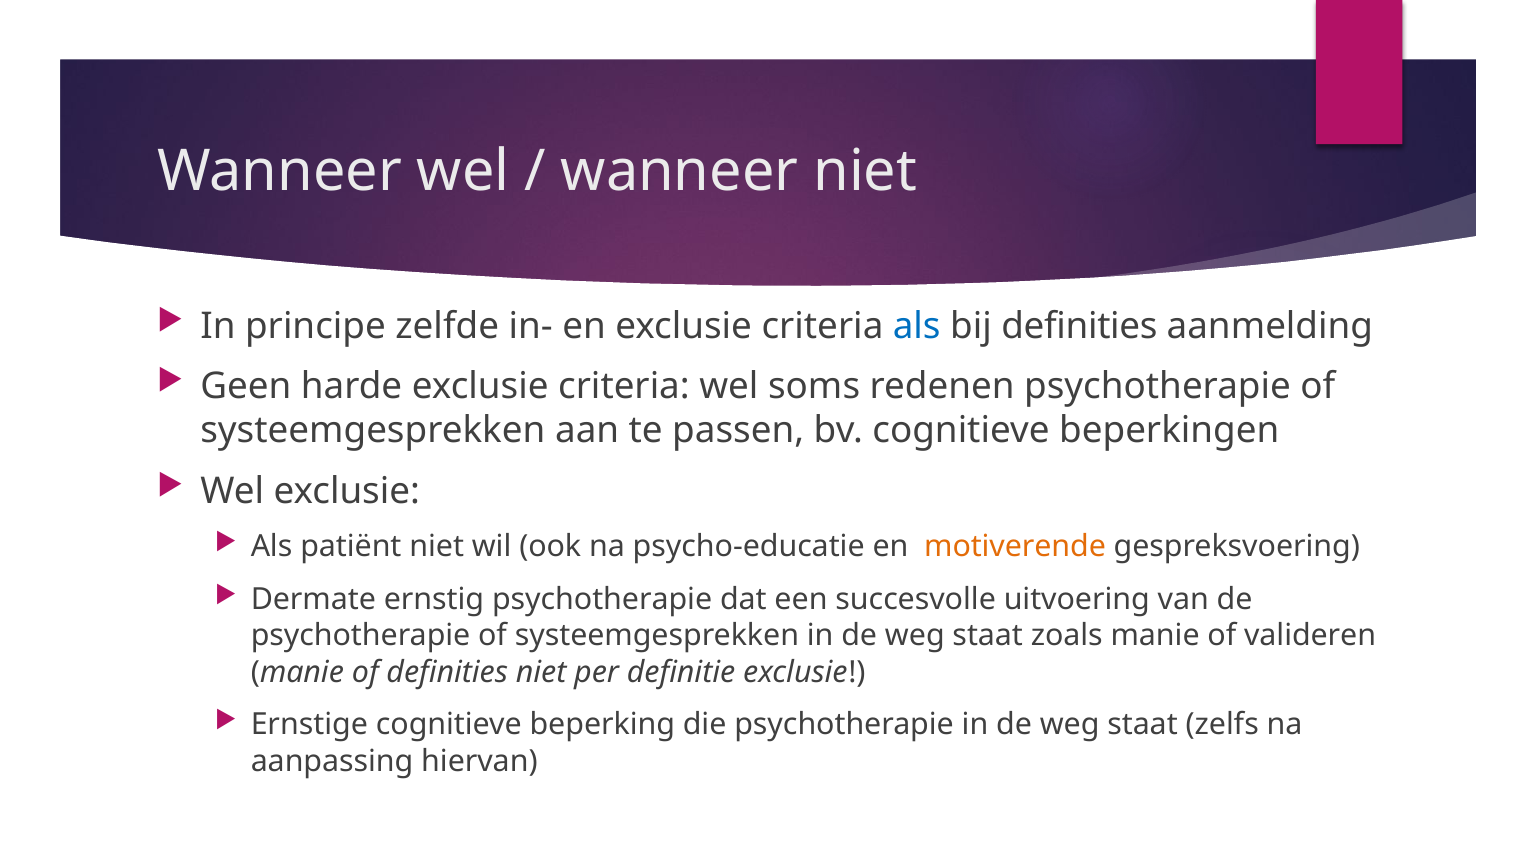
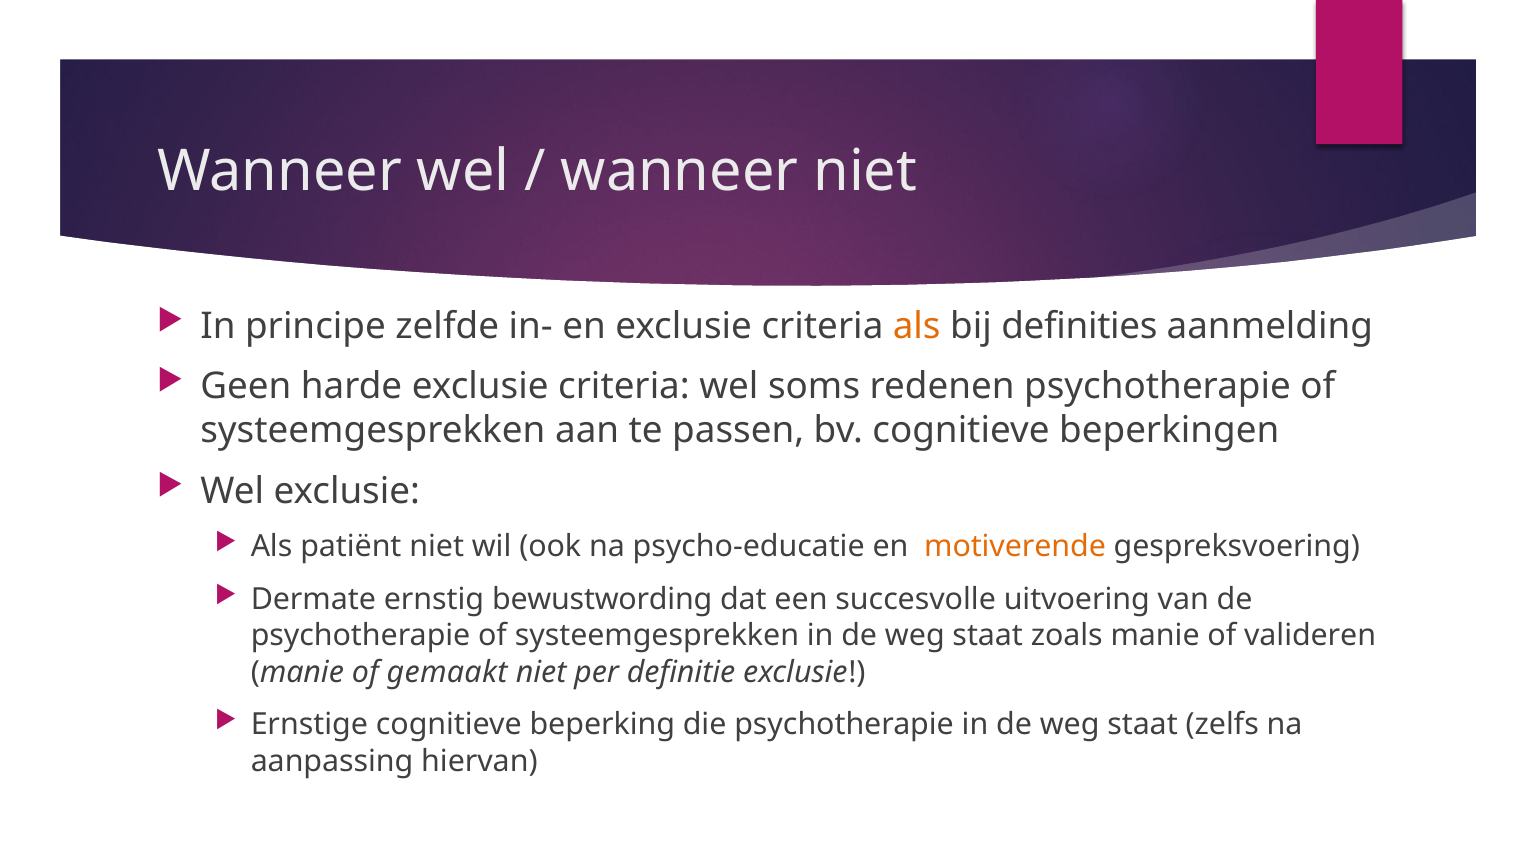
als colour: blue -> orange (917, 326)
ernstig psychotherapie: psychotherapie -> bewustwording (602, 599)
of definities: definities -> gemaakt (447, 672)
